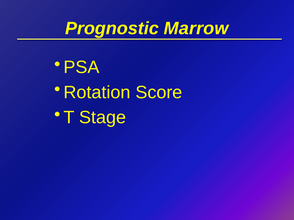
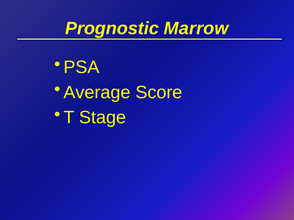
Rotation: Rotation -> Average (97, 93)
